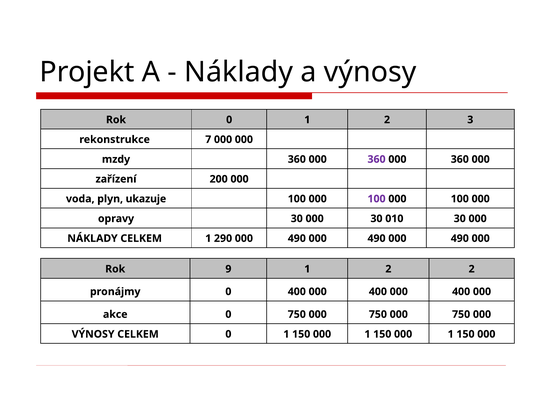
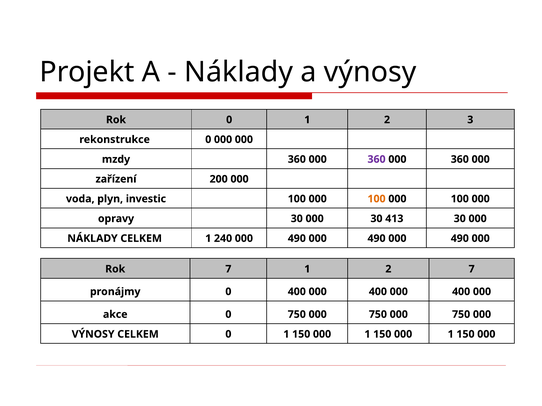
rekonstrukce 7: 7 -> 0 (208, 140)
ukazuje: ukazuje -> investic (146, 199)
100 colour: purple -> orange (377, 199)
010: 010 -> 413 (394, 219)
290: 290 -> 240 (223, 239)
Rok 9: 9 -> 7 (228, 269)
2 2: 2 -> 7 (472, 269)
